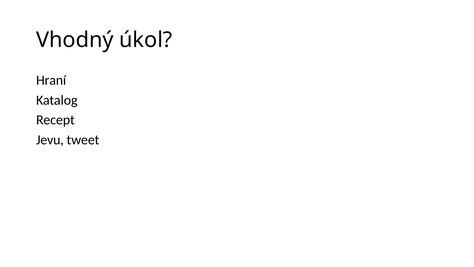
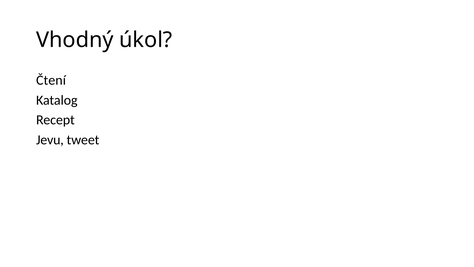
Hraní: Hraní -> Čtení (51, 80)
